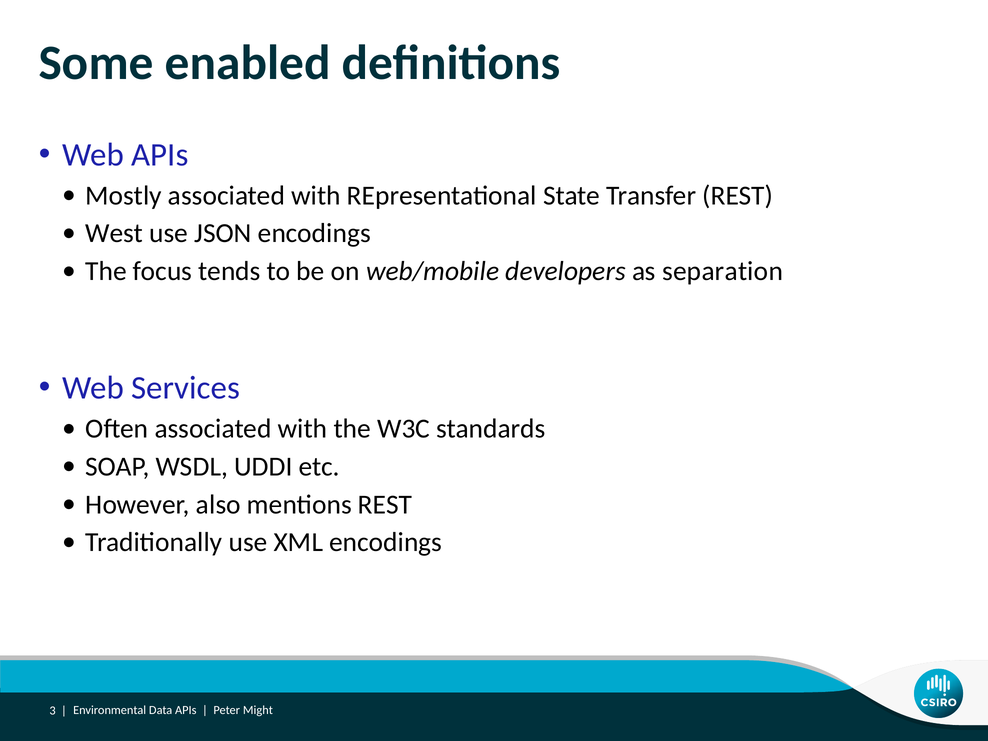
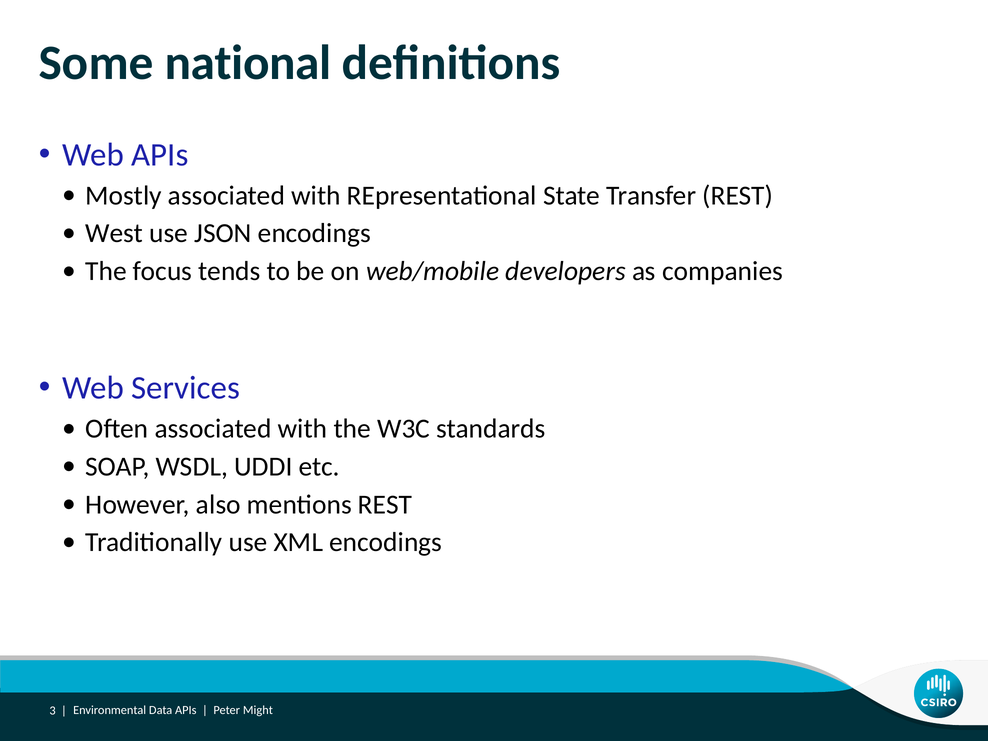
enabled: enabled -> national (248, 63)
separation: separation -> companies (723, 271)
